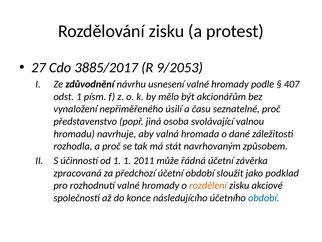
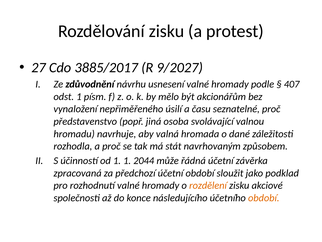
9/2053: 9/2053 -> 9/2027 (180, 68)
2011: 2011 -> 2044 (144, 160)
období colour: blue -> orange (264, 198)
